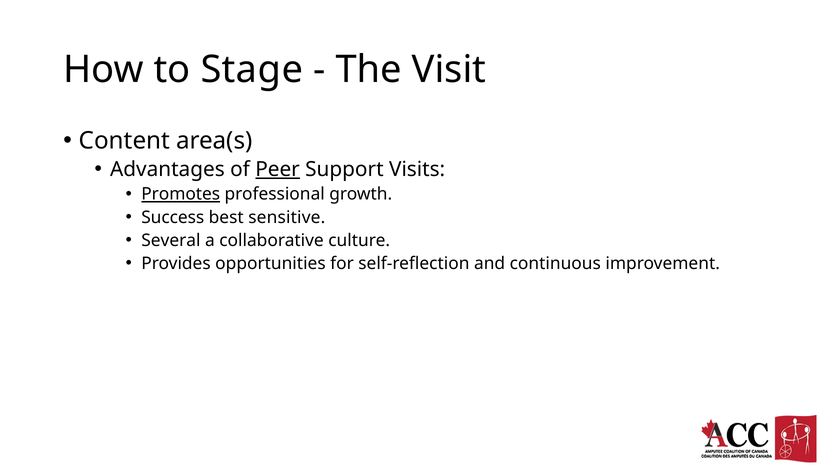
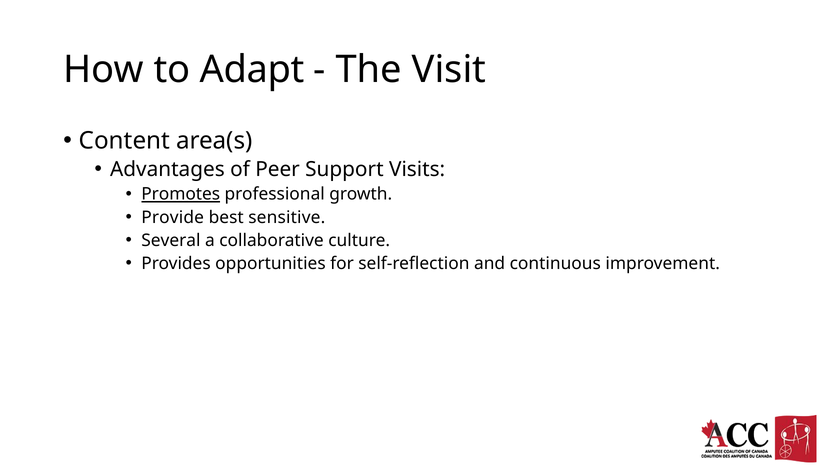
Stage: Stage -> Adapt (252, 70)
Peer underline: present -> none (278, 169)
Success: Success -> Provide (173, 217)
